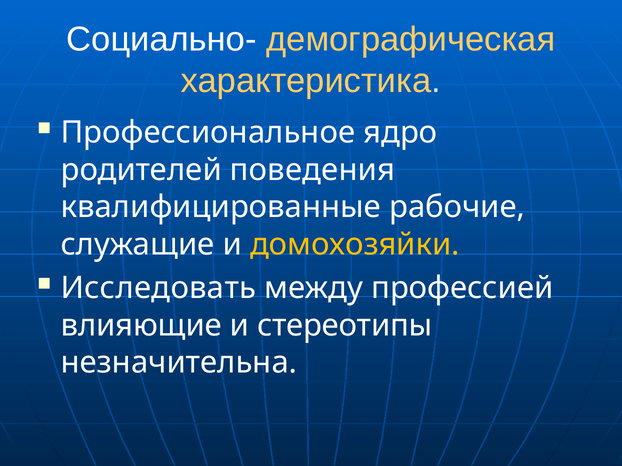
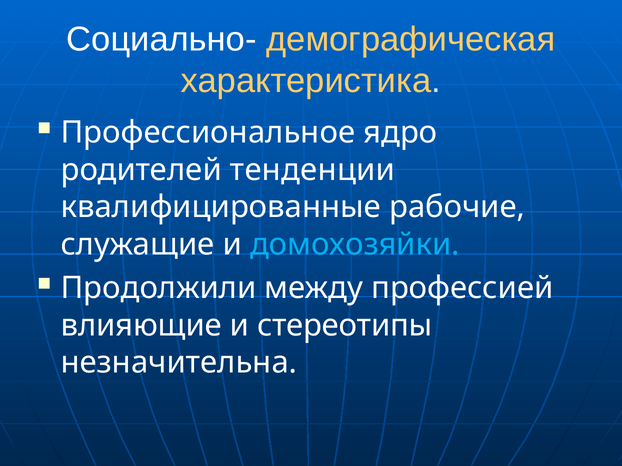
поведения: поведения -> тенденции (313, 170)
домохозяйки colour: yellow -> light blue (355, 245)
Исследовать: Исследовать -> Продолжили (159, 288)
